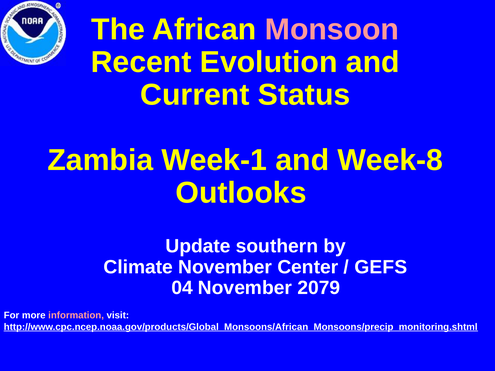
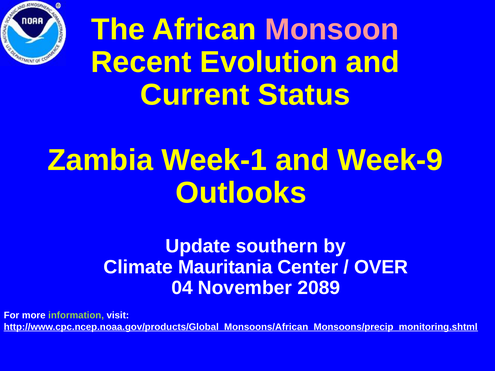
Week-8: Week-8 -> Week-9 (390, 160)
Climate November: November -> Mauritania (225, 267)
GEFS: GEFS -> OVER (381, 267)
2079: 2079 -> 2089 (319, 288)
information colour: pink -> light green (76, 315)
